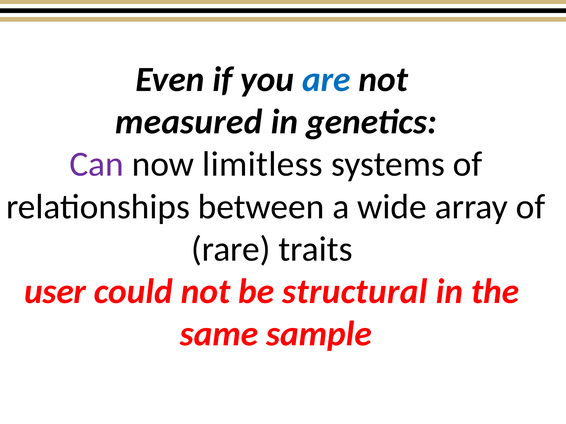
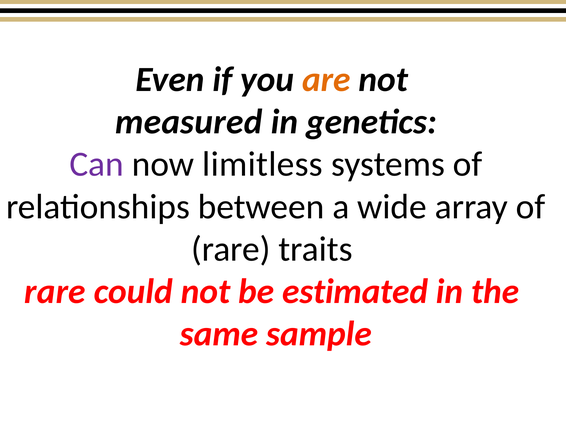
are colour: blue -> orange (326, 80)
user: user -> rare (55, 292)
structural: structural -> estimated (355, 292)
